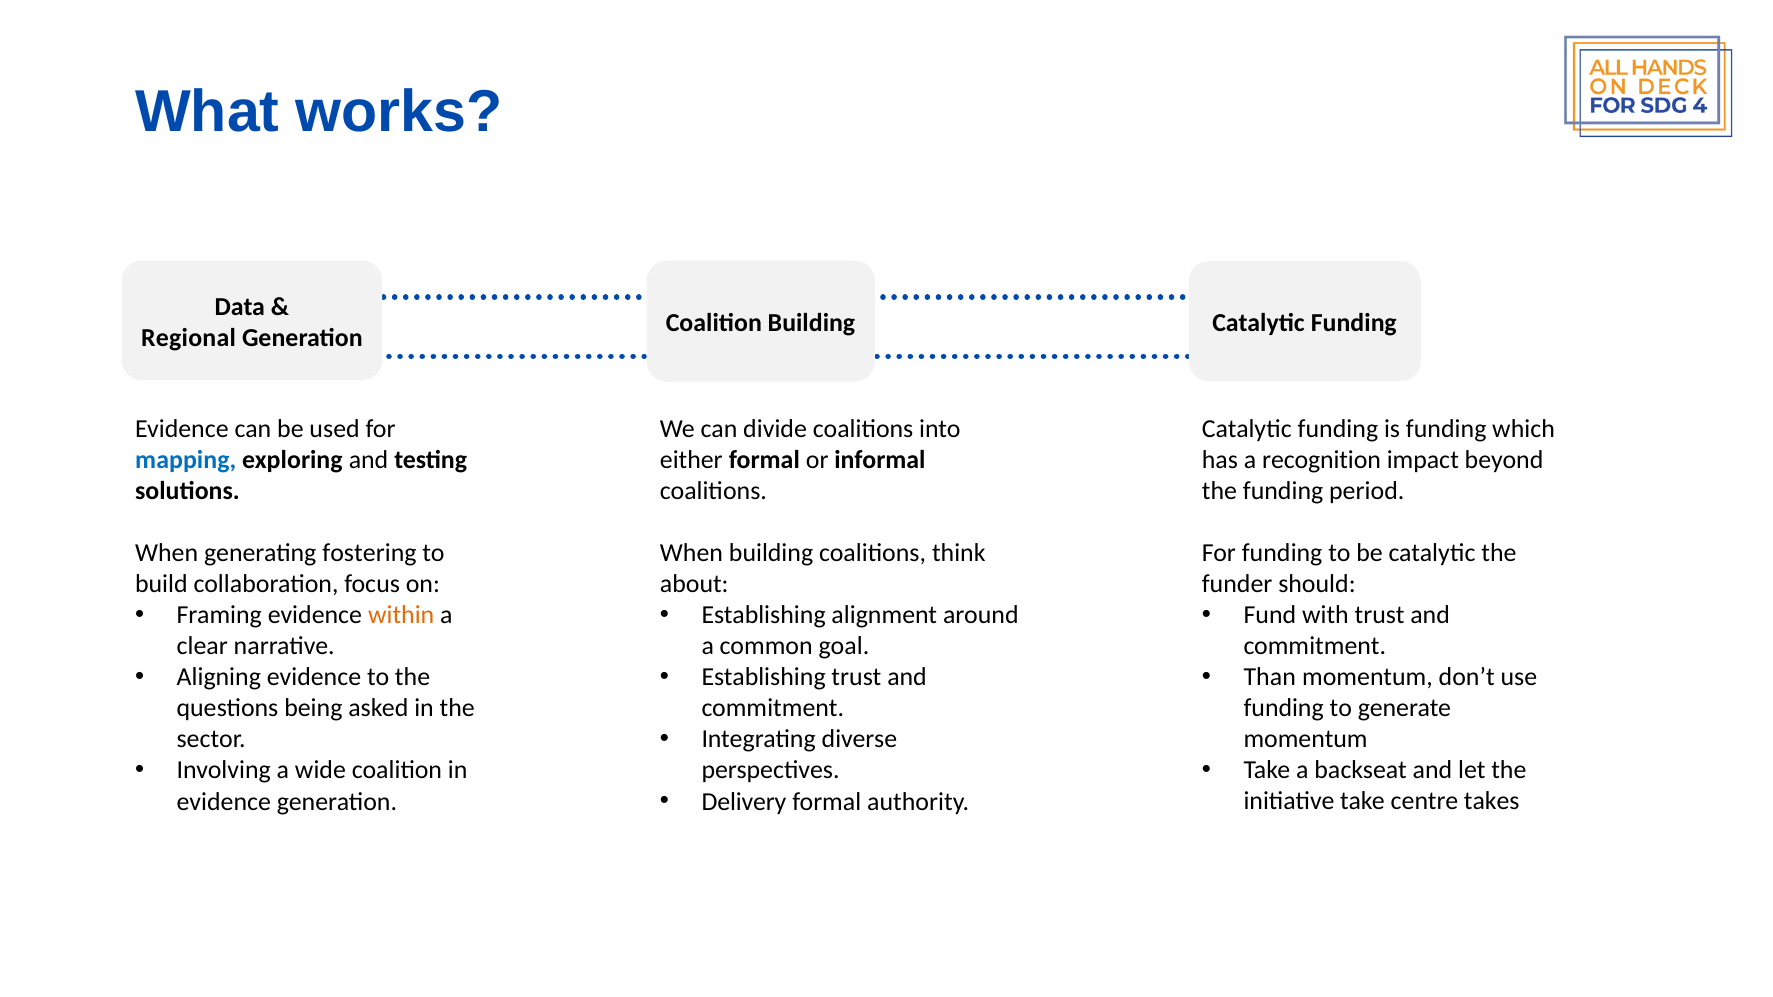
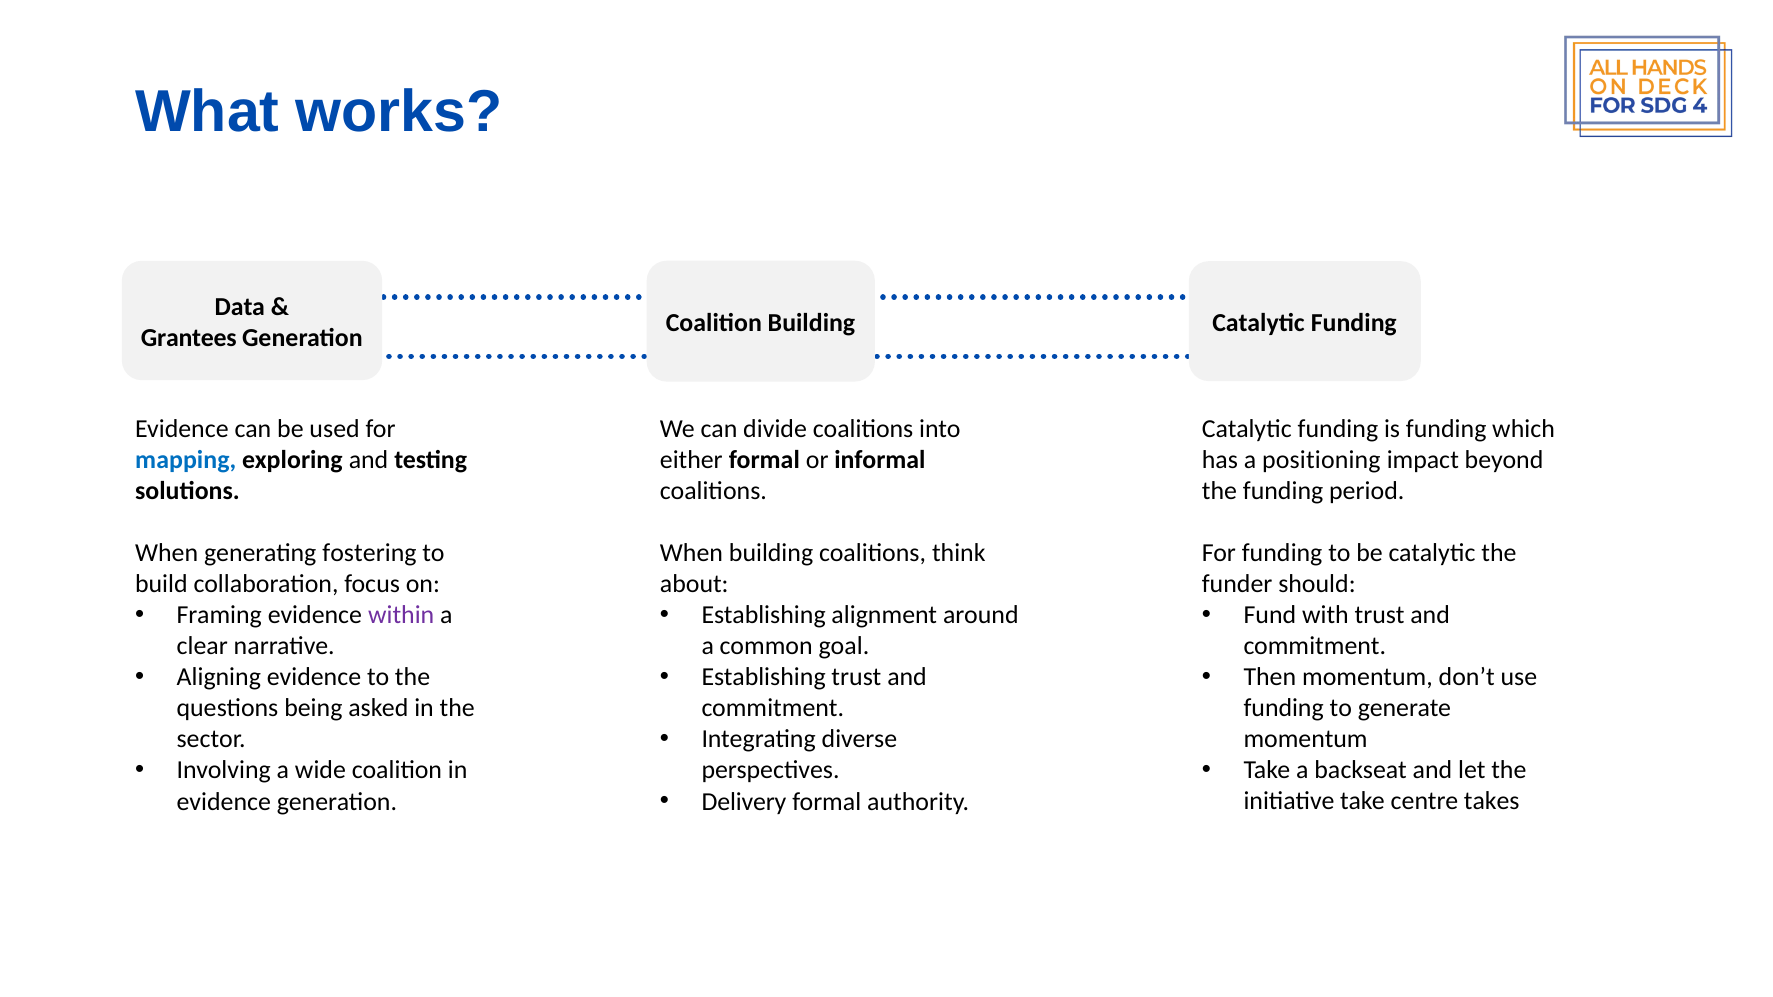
Regional: Regional -> Grantees (189, 338)
recognition: recognition -> positioning (1321, 460)
within colour: orange -> purple (401, 615)
Than: Than -> Then (1270, 677)
